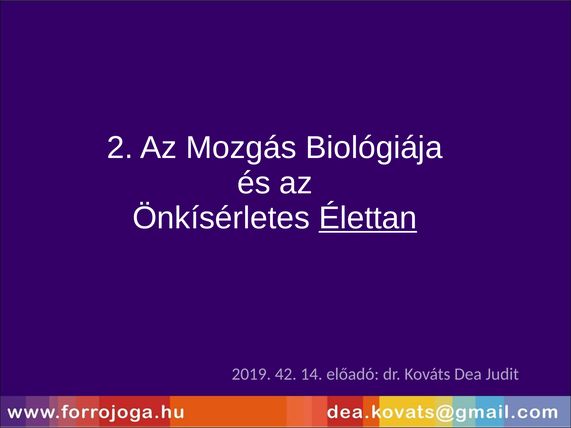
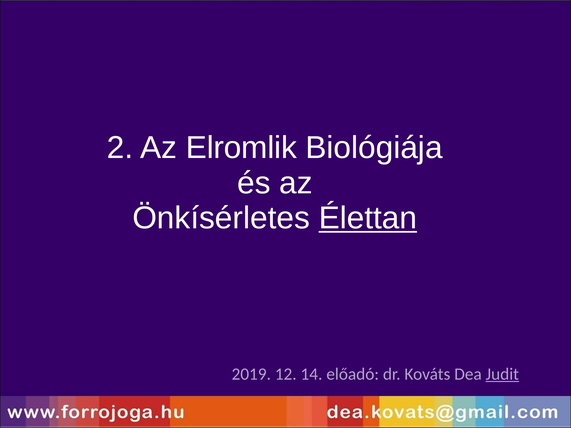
Mozgás: Mozgás -> Elromlik (241, 148)
42: 42 -> 12 (286, 374)
Judit underline: none -> present (502, 374)
